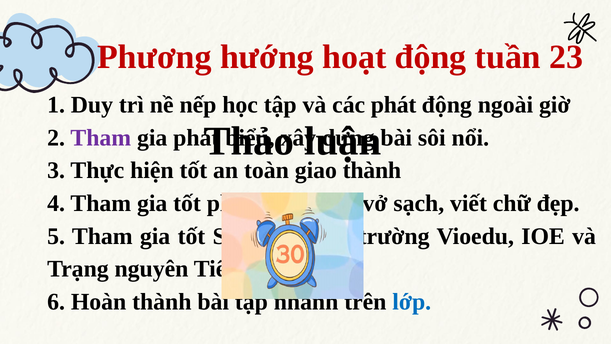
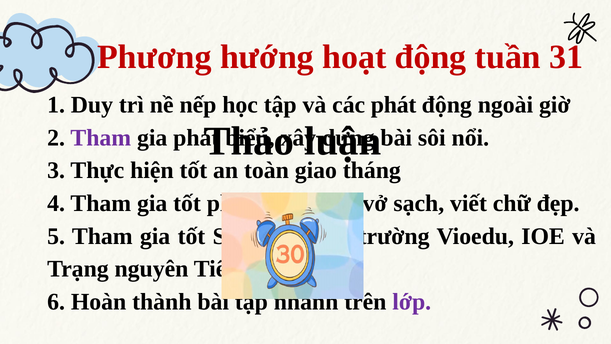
23: 23 -> 31 (566, 57)
giao thành: thành -> tháng (372, 170)
lớp colour: blue -> purple (412, 302)
